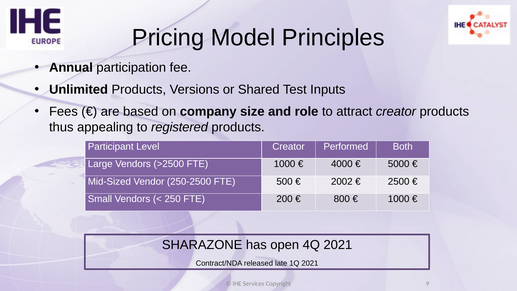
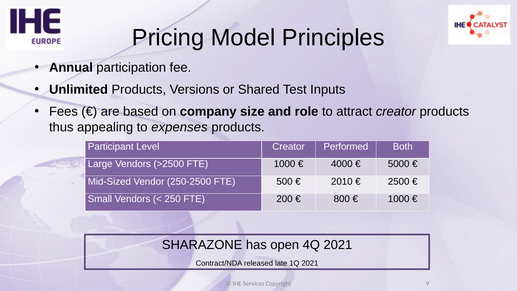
registered: registered -> expenses (179, 127)
2002: 2002 -> 2010 (342, 181)
